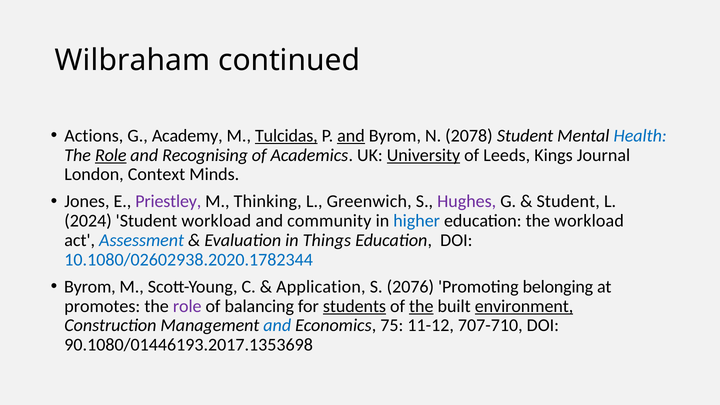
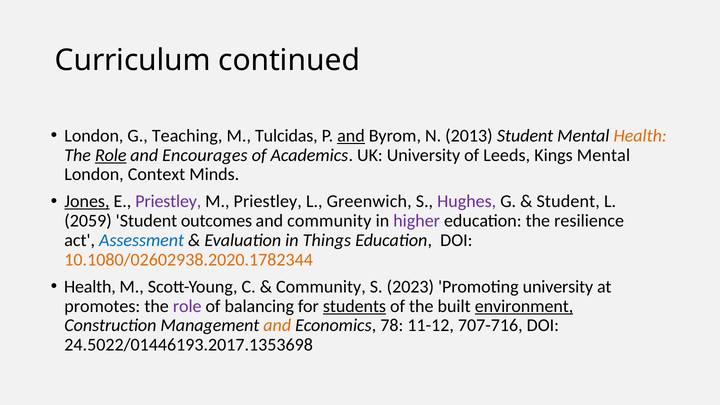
Wilbraham: Wilbraham -> Curriculum (133, 60)
Actions: Actions -> London (94, 136)
Academy: Academy -> Teaching (187, 136)
Tulcidas underline: present -> none (286, 136)
2078: 2078 -> 2013 (469, 136)
Health colour: blue -> orange (640, 136)
Recognising: Recognising -> Encourages (205, 155)
University underline: present -> none (423, 155)
Kings Journal: Journal -> Mental (603, 155)
Jones underline: none -> present (87, 201)
M Thinking: Thinking -> Priestley (268, 201)
2024: 2024 -> 2059 (88, 221)
Student workload: workload -> outcomes (217, 221)
higher colour: blue -> purple (417, 221)
the workload: workload -> resilience (589, 221)
10.1080/02602938.2020.1782344 colour: blue -> orange (189, 260)
Byrom: Byrom -> Health (90, 287)
Application: Application -> Community (321, 287)
2076: 2076 -> 2023 (410, 287)
Promoting belonging: belonging -> university (558, 287)
the underline: present -> none (421, 306)
and colour: blue -> orange (277, 326)
75: 75 -> 78 (392, 326)
707-710: 707-710 -> 707-716 (490, 326)
90.1080/01446193.2017.1353698: 90.1080/01446193.2017.1353698 -> 24.5022/01446193.2017.1353698 (189, 345)
